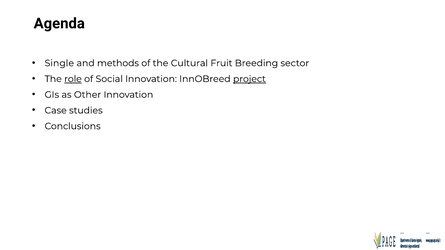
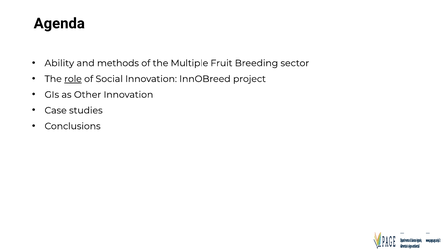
Single: Single -> Ability (59, 63)
Cultural: Cultural -> Multiple (189, 63)
project underline: present -> none (249, 79)
